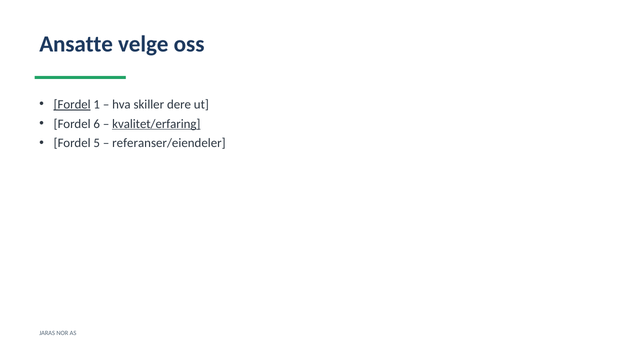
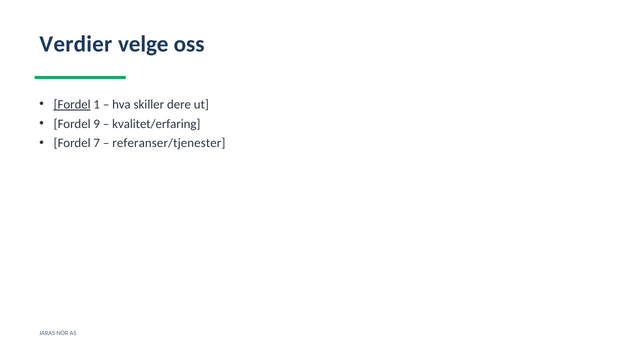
Ansatte: Ansatte -> Verdier (76, 44)
6: 6 -> 9 (97, 124)
kvalitet/erfaring underline: present -> none (156, 124)
5: 5 -> 7 (97, 143)
referanser/eiendeler: referanser/eiendeler -> referanser/tjenester (169, 143)
